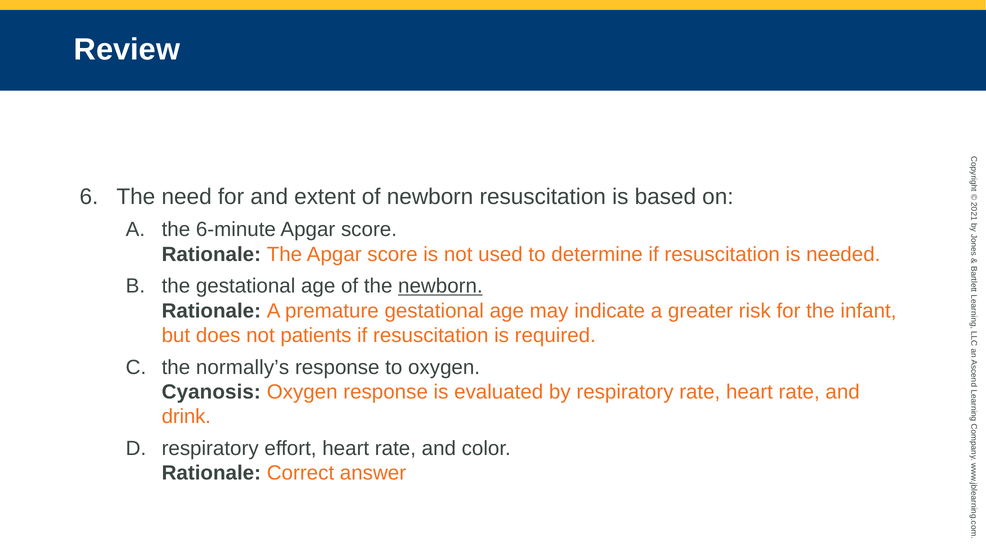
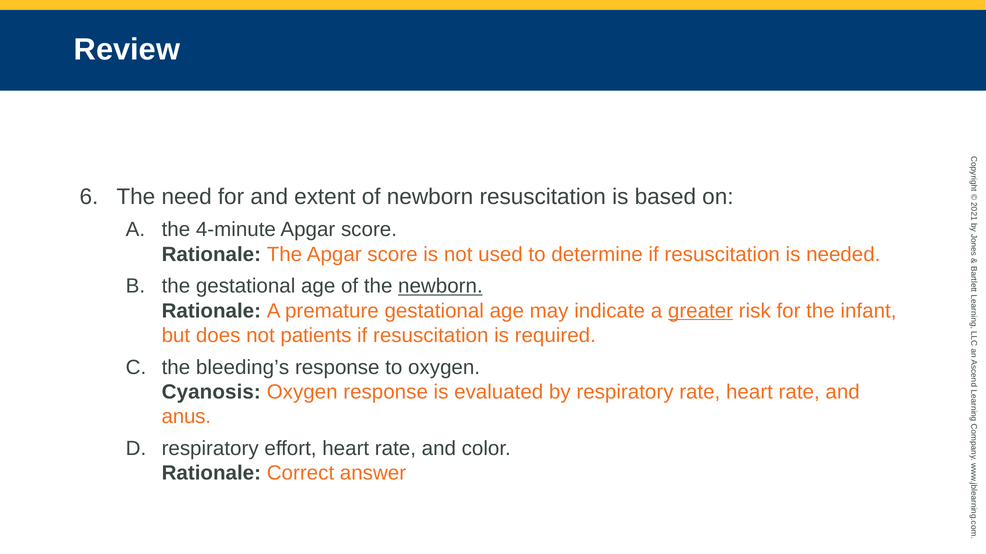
6-minute: 6-minute -> 4-minute (236, 230)
greater underline: none -> present (700, 311)
normally’s: normally’s -> bleeding’s (243, 368)
drink: drink -> anus (186, 417)
